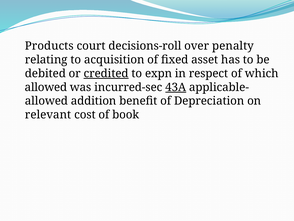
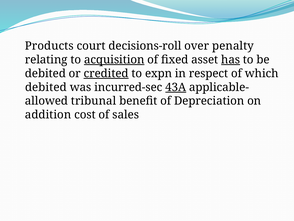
acquisition underline: none -> present (114, 60)
has underline: none -> present (231, 60)
allowed: allowed -> debited (46, 87)
addition: addition -> tribunal (94, 101)
relevant: relevant -> addition (48, 114)
book: book -> sales (126, 114)
